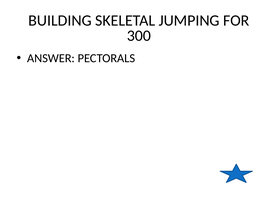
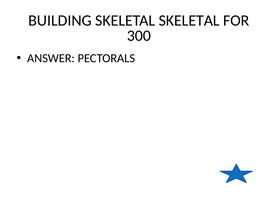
SKELETAL JUMPING: JUMPING -> SKELETAL (189, 20)
